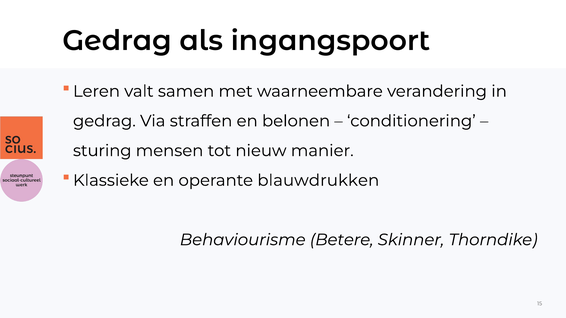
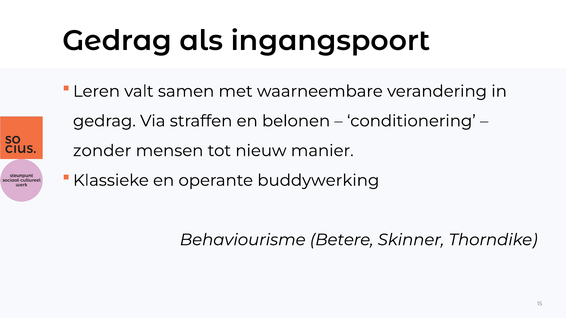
sturing: sturing -> zonder (102, 151)
blauwdrukken: blauwdrukken -> buddywerking (318, 181)
